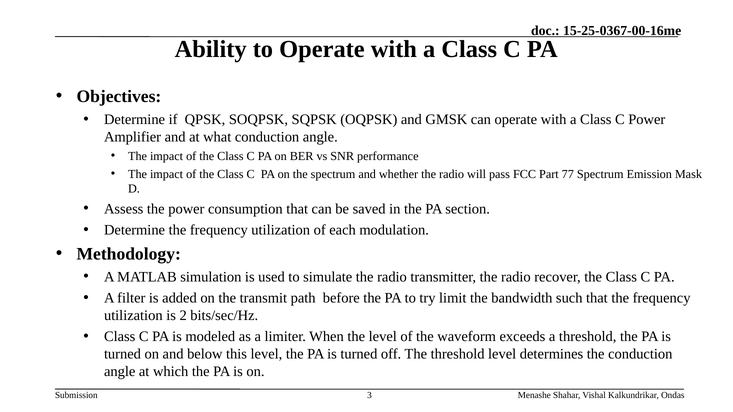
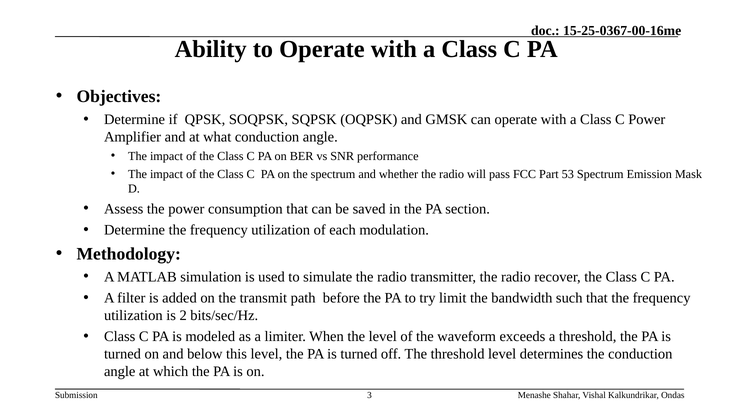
77: 77 -> 53 (568, 174)
